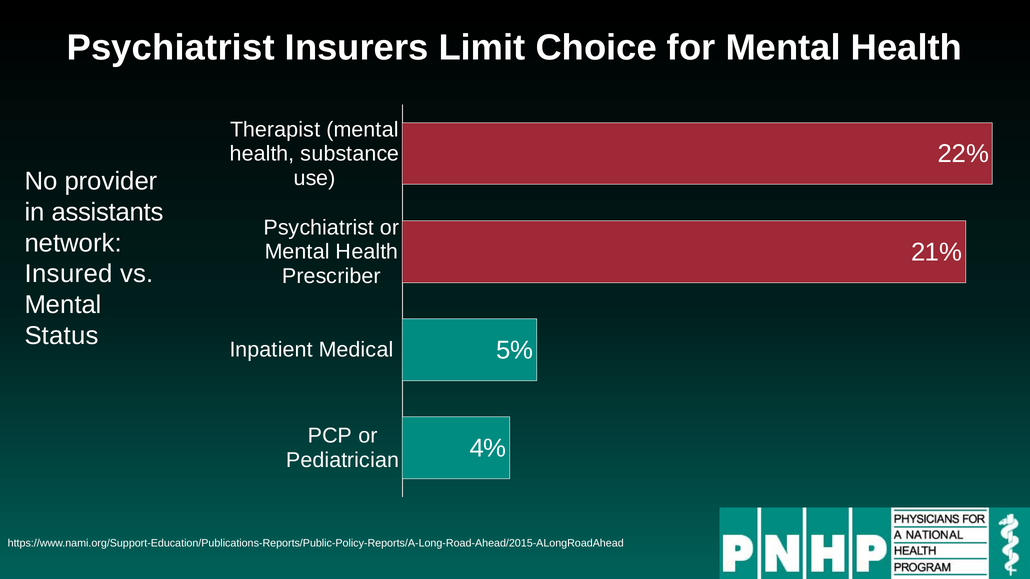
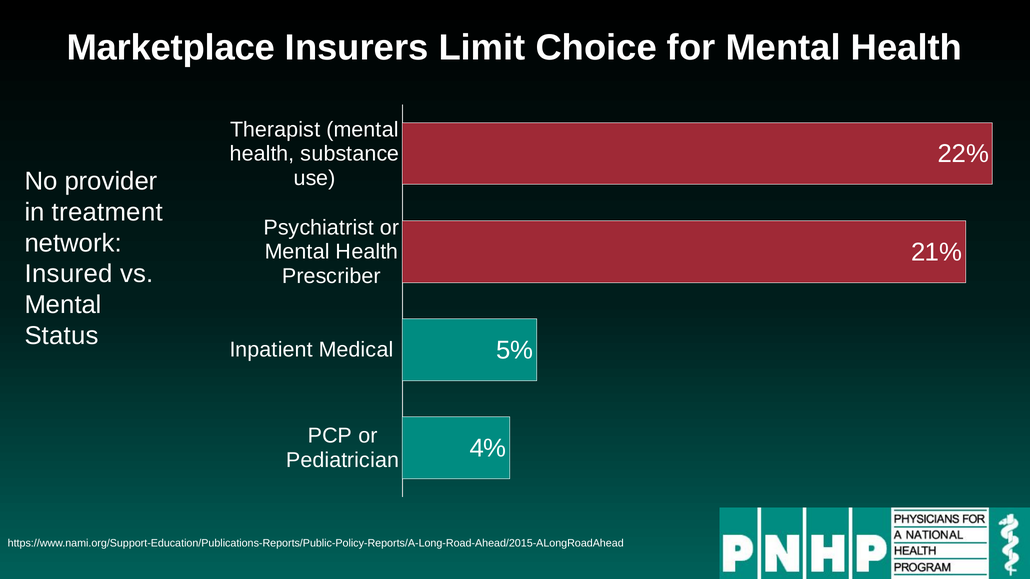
Psychiatrist: Psychiatrist -> Marketplace (171, 48)
assistants: assistants -> treatment (107, 212)
